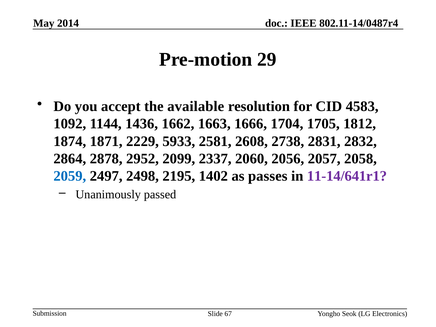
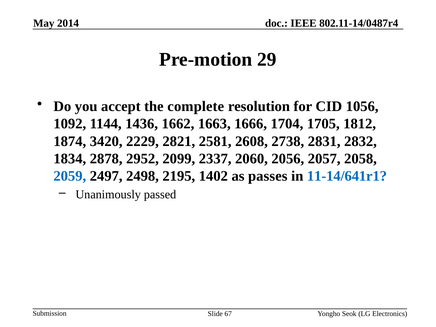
available: available -> complete (196, 106)
4583: 4583 -> 1056 (362, 106)
1871: 1871 -> 3420 (106, 141)
5933: 5933 -> 2821 (179, 141)
2864: 2864 -> 1834 (70, 159)
11-14/641r1 colour: purple -> blue (347, 176)
